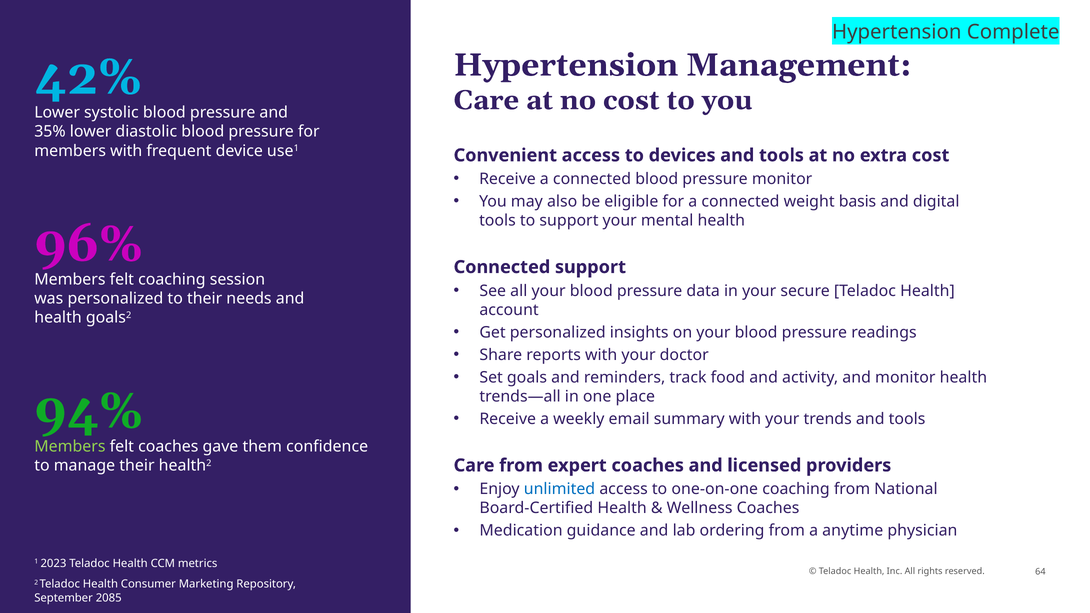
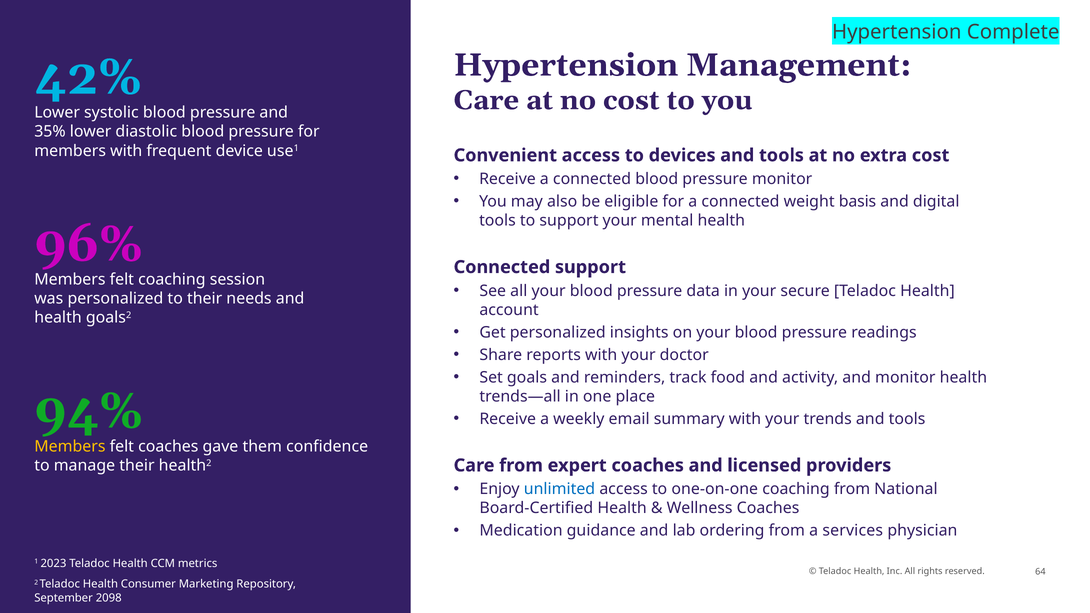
Members colour: light green -> yellow (70, 447)
anytime: anytime -> services (853, 531)
2085: 2085 -> 2098 (109, 598)
